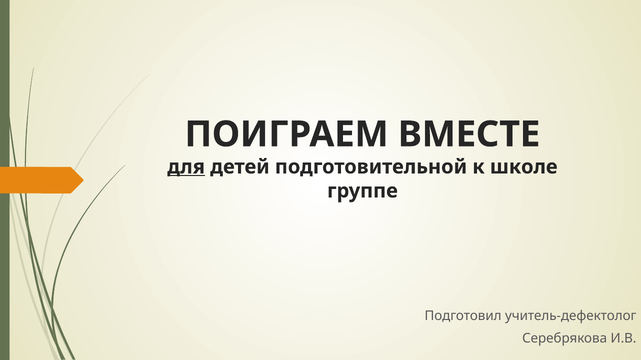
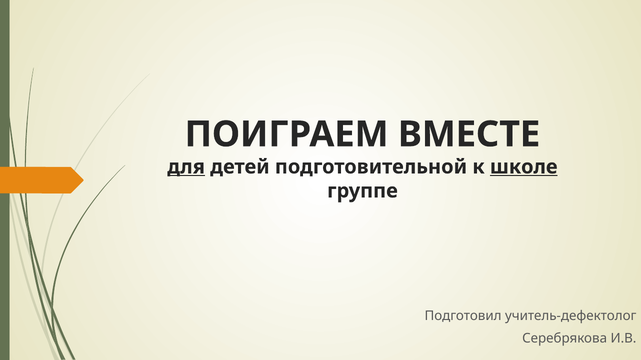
школе underline: none -> present (524, 167)
